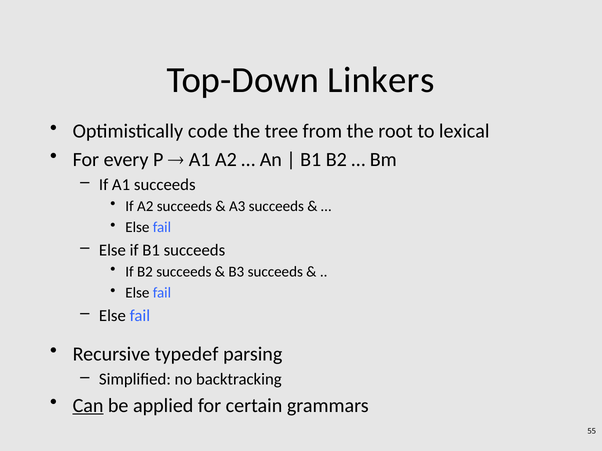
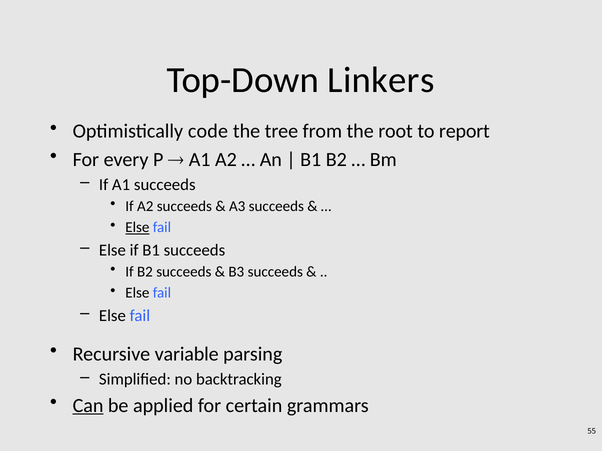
lexical: lexical -> report (464, 131)
Else underline: none -> present (137, 228)
typedef: typedef -> variable (187, 354)
